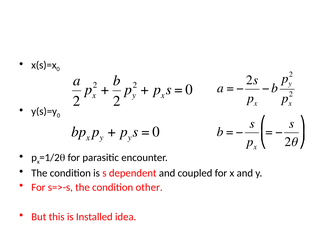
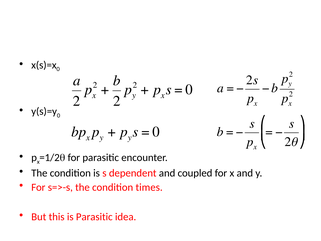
other: other -> times (149, 187)
is Installed: Installed -> Parasitic (94, 217)
